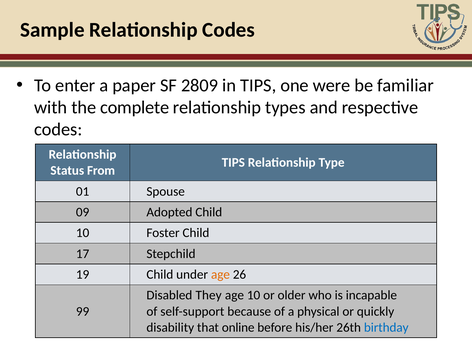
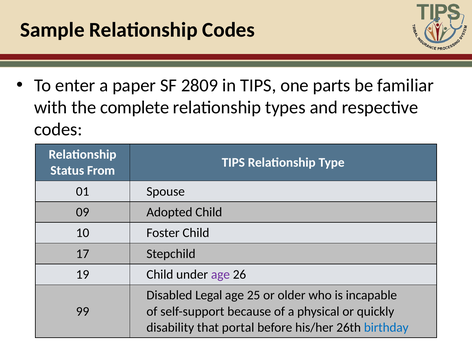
were: were -> parts (332, 85)
age colour: orange -> purple (220, 275)
They: They -> Legal (209, 295)
age 10: 10 -> 25 (254, 295)
online: online -> portal (238, 327)
